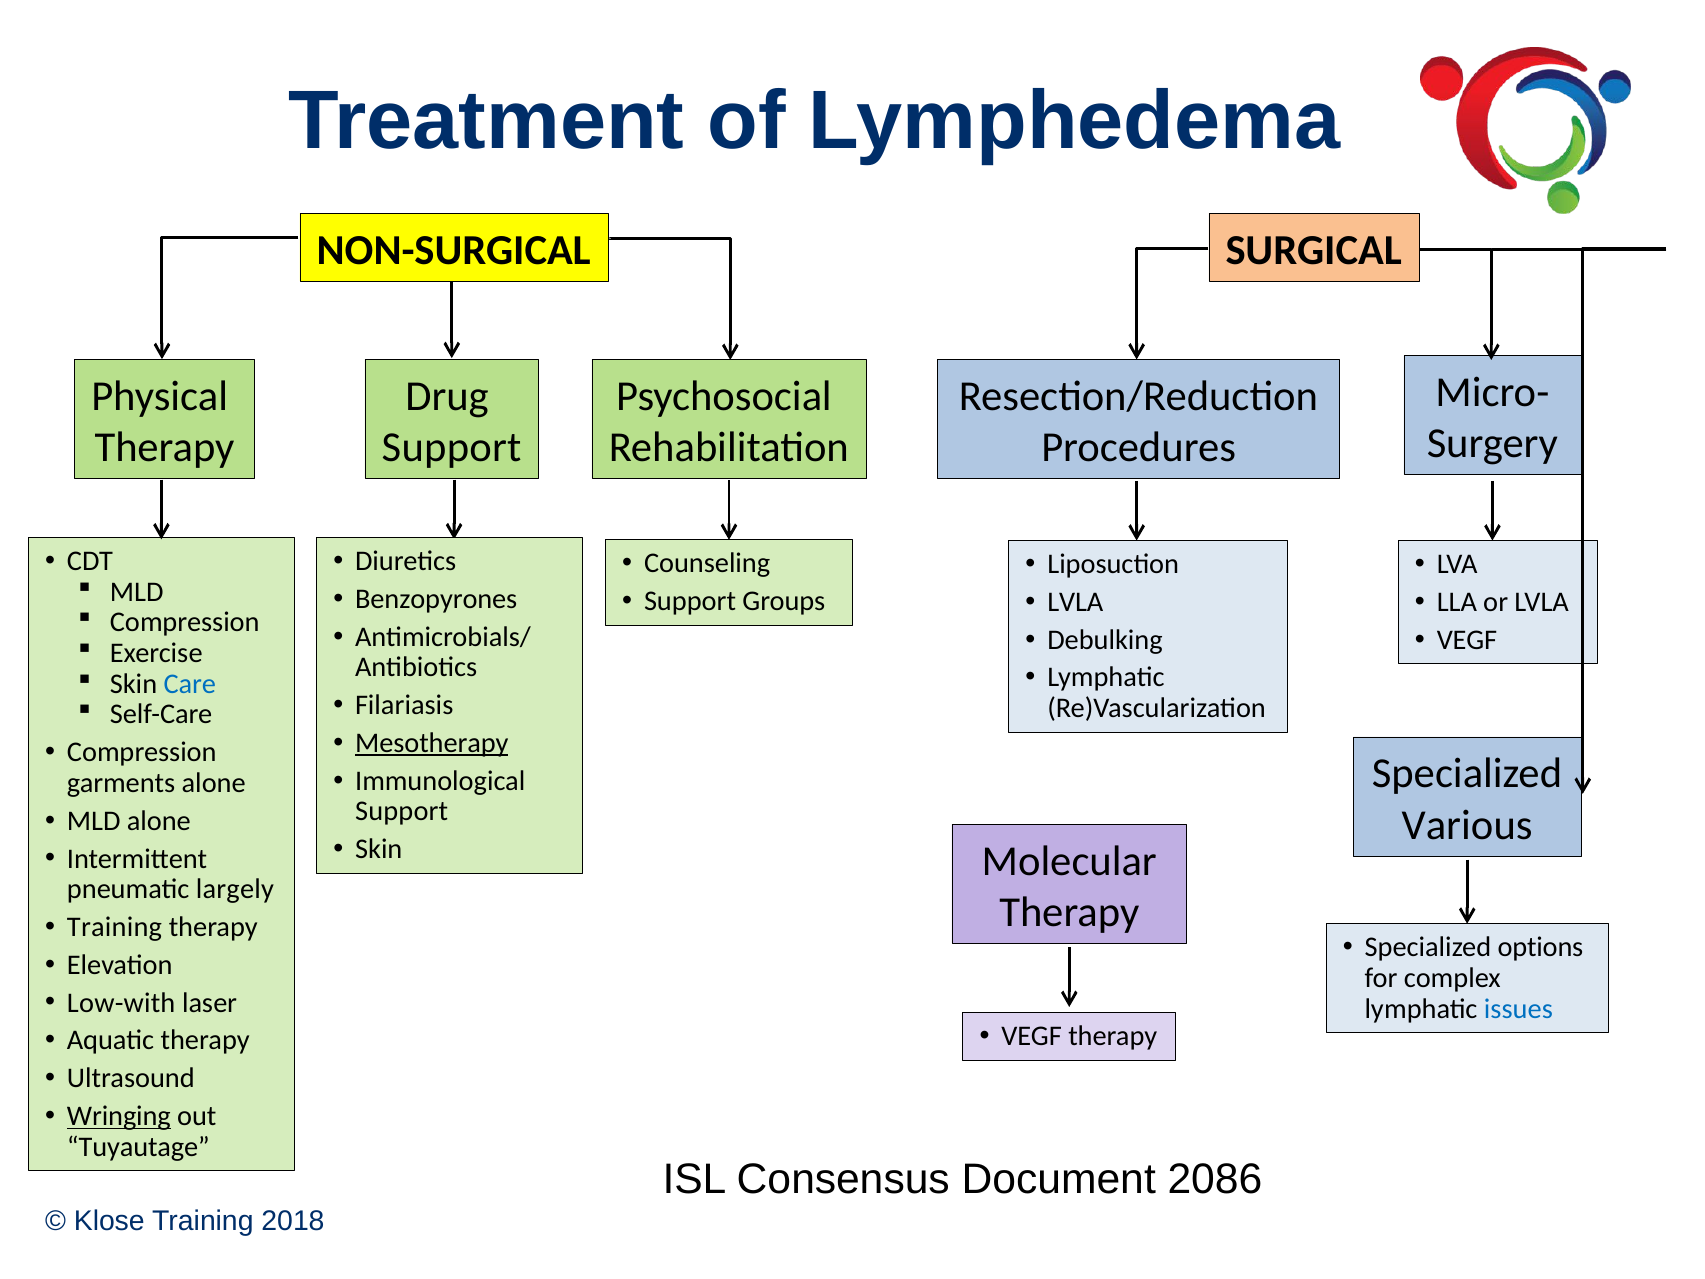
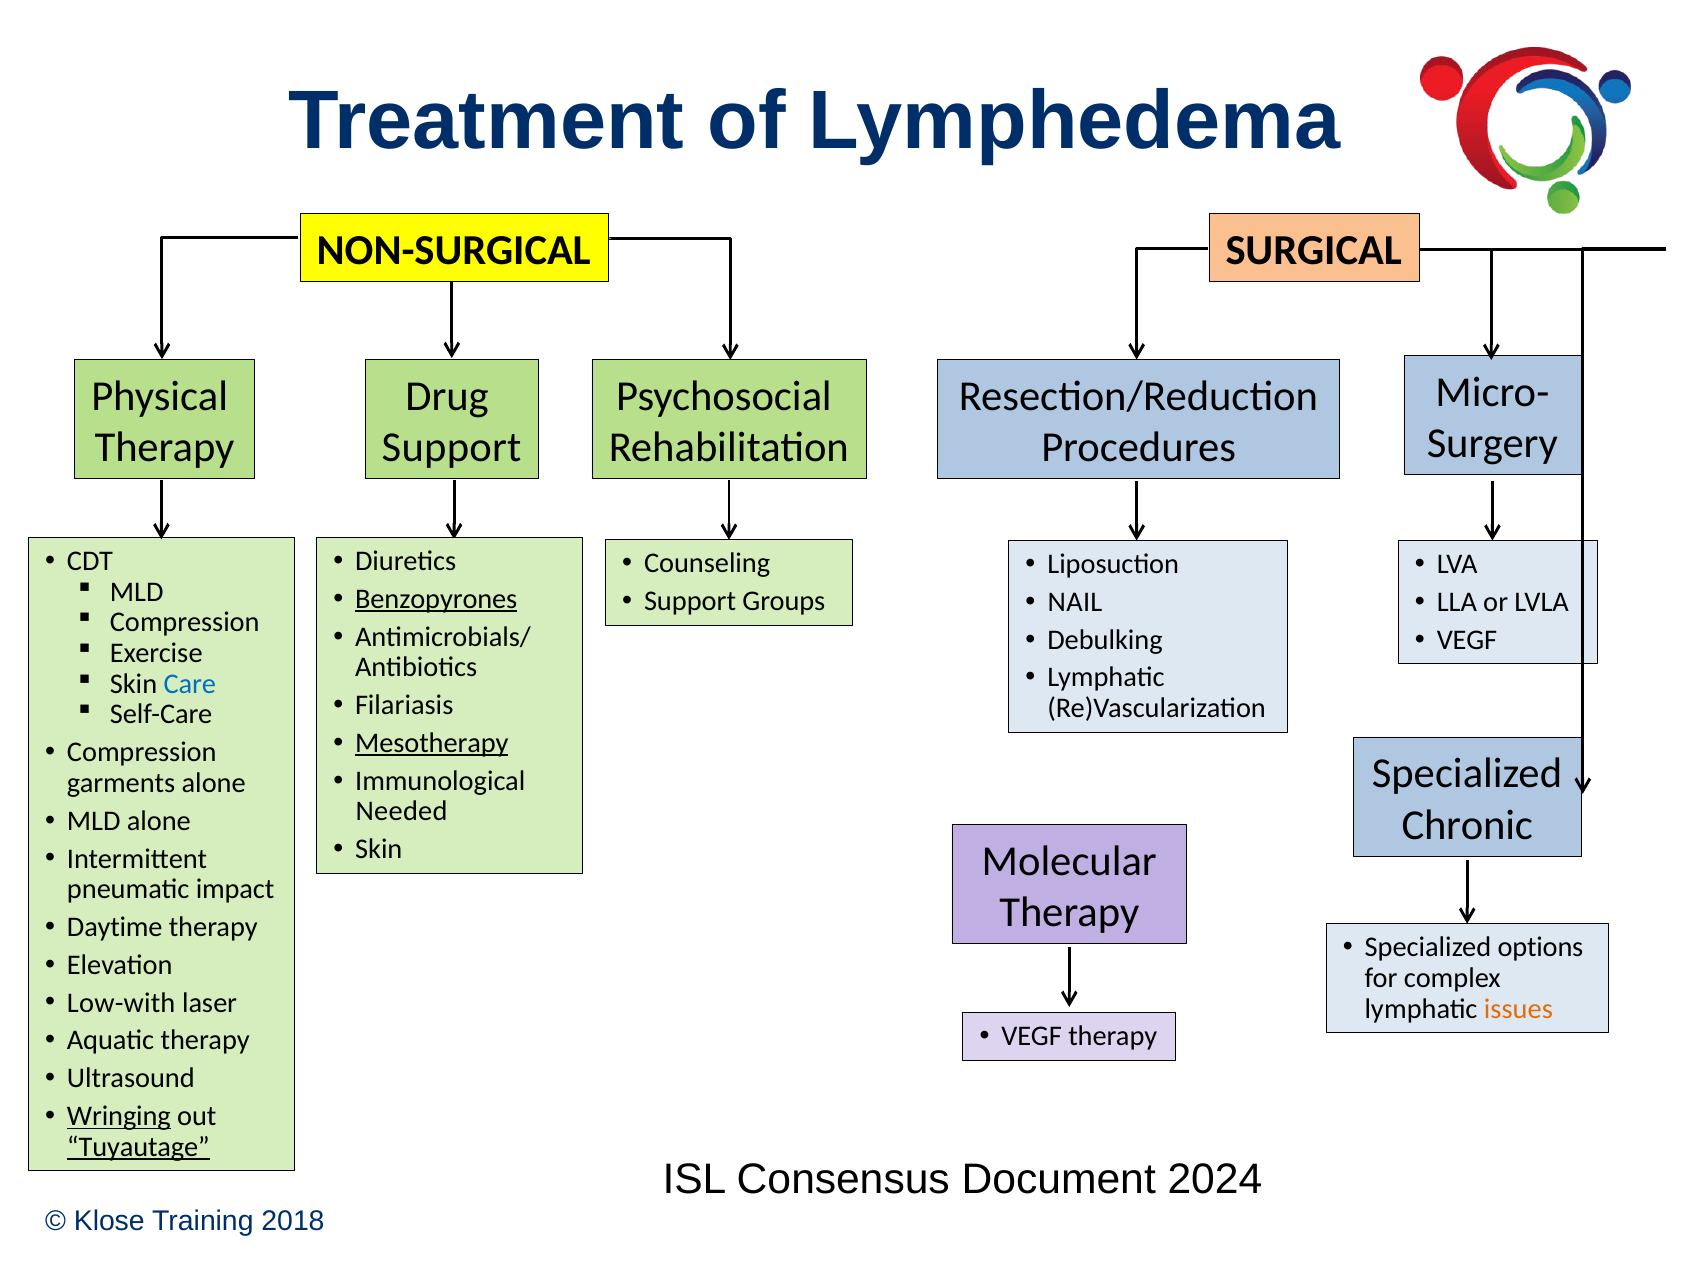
Benzopyrones underline: none -> present (436, 599)
LVLA: LVLA -> NAIL (1075, 602)
Support: Support -> Needed (402, 811)
Various: Various -> Chronic (1467, 825)
largely: largely -> impact (235, 889)
Training: Training -> Daytime (115, 927)
issues colour: blue -> orange (1518, 1008)
Tuyautage underline: none -> present (138, 1147)
2086: 2086 -> 2024 (1215, 1180)
